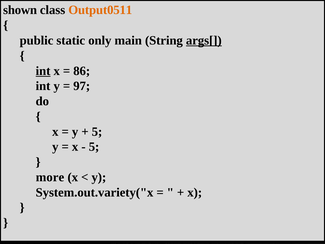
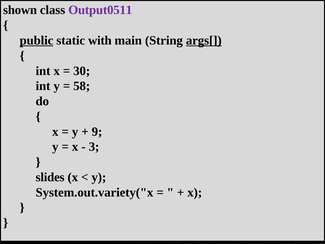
Output0511 colour: orange -> purple (100, 10)
public underline: none -> present (36, 40)
only: only -> with (100, 40)
int underline: present -> none (43, 71)
86: 86 -> 30 (82, 71)
97: 97 -> 58 (82, 86)
5: 5 -> 9 (97, 131)
5: 5 -> 3 (94, 147)
more: more -> slides (50, 177)
